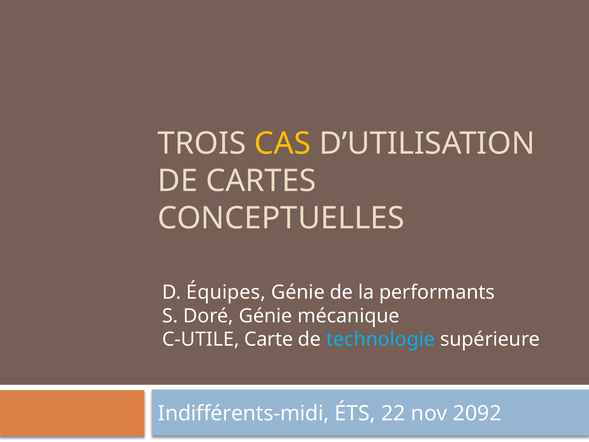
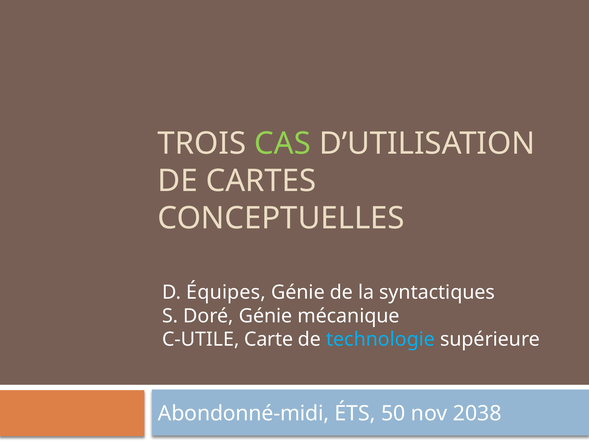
CAS colour: yellow -> light green (283, 143)
performants: performants -> syntactiques (437, 292)
Indifférents-midi: Indifférents-midi -> Abondonné-midi (244, 413)
22: 22 -> 50 (393, 413)
2092: 2092 -> 2038 (477, 413)
